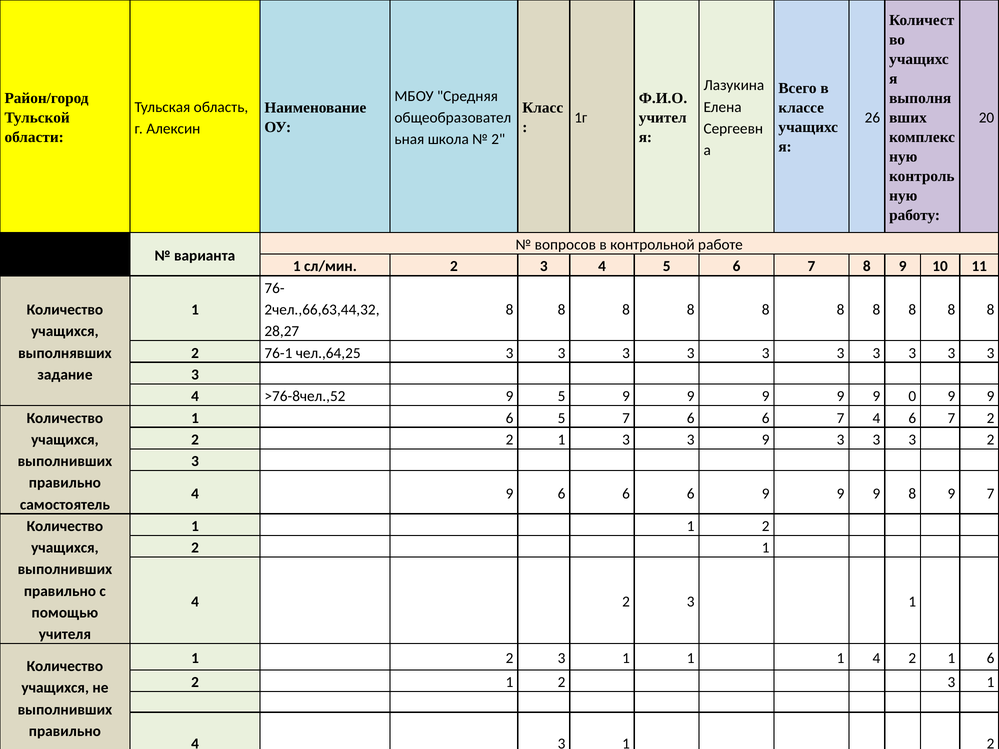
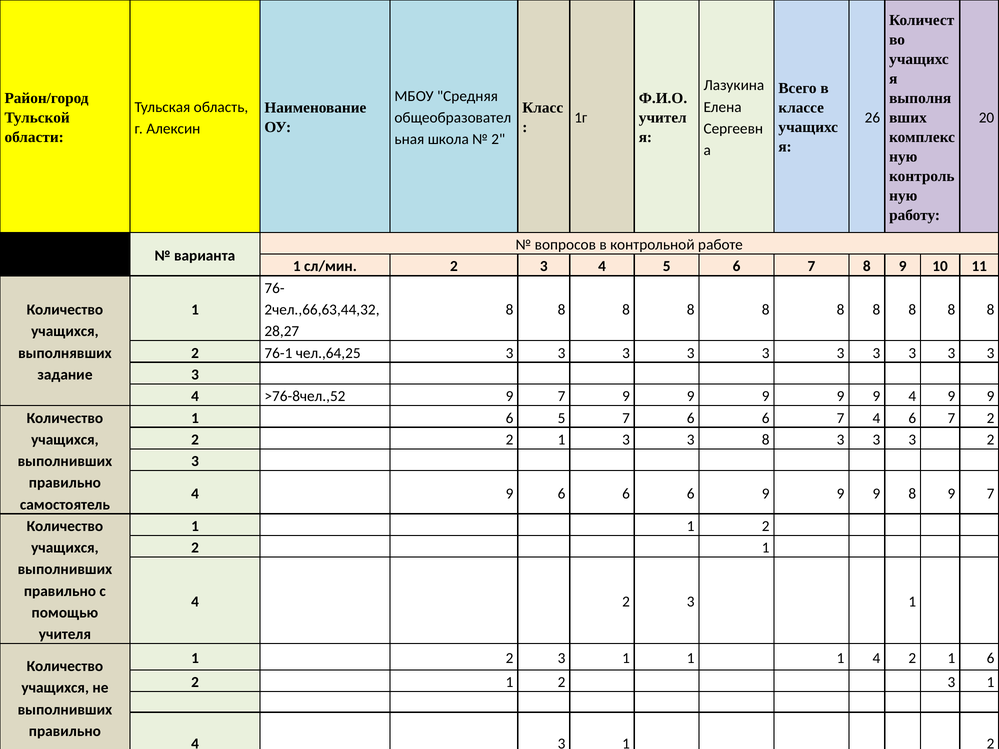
>76-8чел.,52 9 5: 5 -> 7 (561, 396)
9 0: 0 -> 4 (912, 396)
3 9: 9 -> 8 (766, 440)
